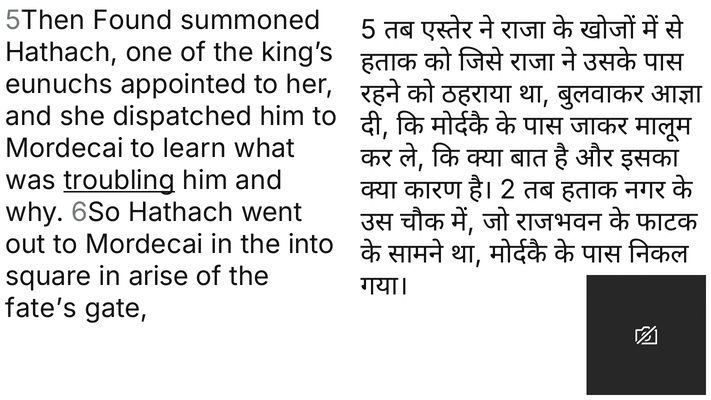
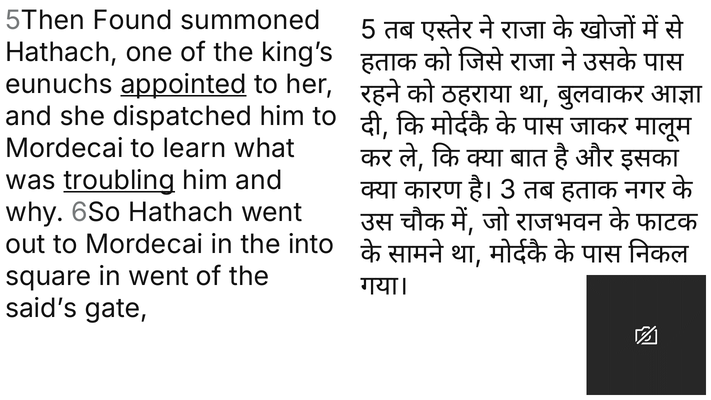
appointed underline: none -> present (184, 84)
2: 2 -> 3 (508, 190)
in arise: arise -> went (159, 276)
fate’s: fate’s -> said’s (41, 308)
